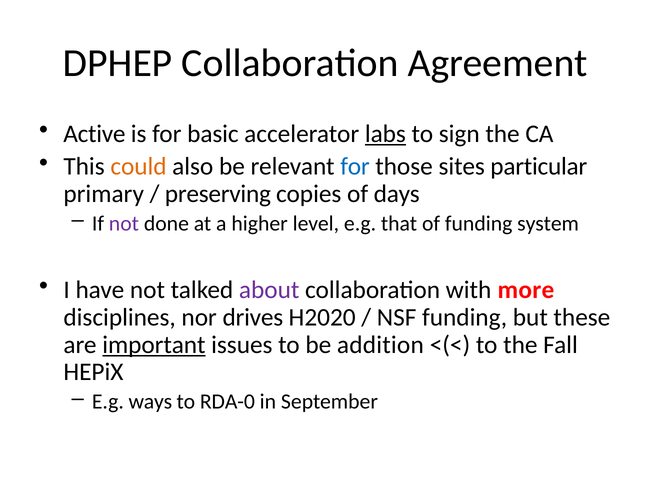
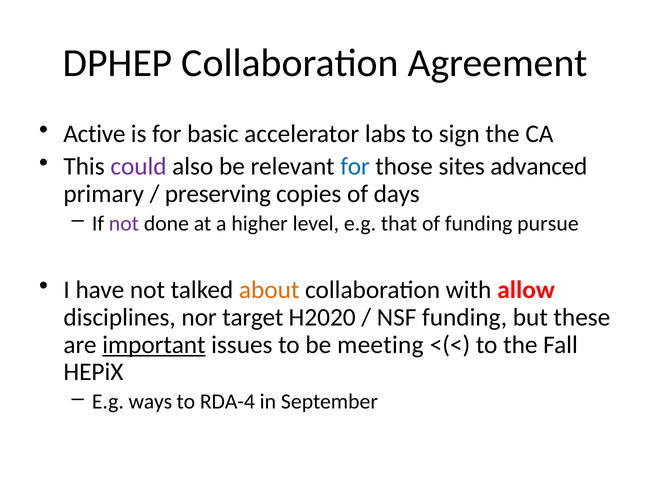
labs underline: present -> none (385, 134)
could colour: orange -> purple (139, 167)
particular: particular -> advanced (539, 167)
system: system -> pursue (548, 224)
about colour: purple -> orange (269, 290)
more: more -> allow (526, 290)
drives: drives -> target (253, 318)
addition: addition -> meeting (380, 345)
RDA-0: RDA-0 -> RDA-4 (227, 402)
